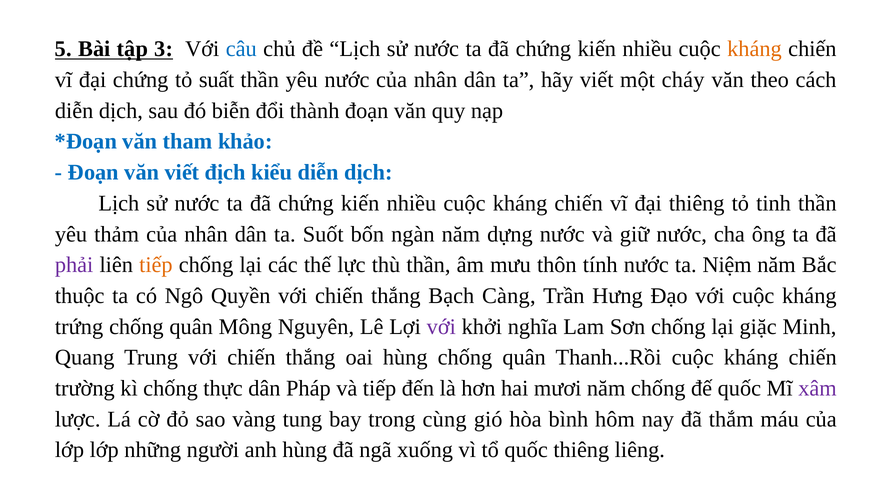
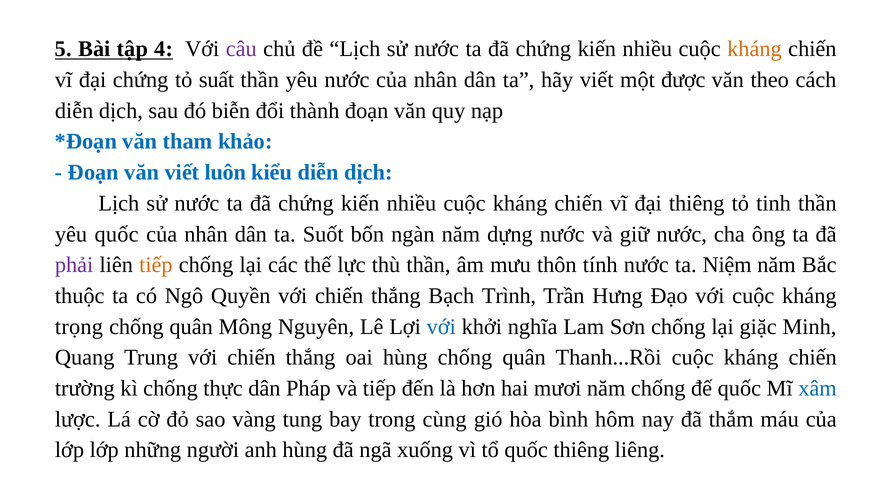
3: 3 -> 4 (164, 49)
câu colour: blue -> purple (241, 49)
cháy: cháy -> được (683, 80)
địch: địch -> luôn (225, 172)
yêu thảm: thảm -> quốc (117, 234)
Càng: Càng -> Trình (509, 295)
trứng: trứng -> trọng (79, 326)
với colour: purple -> blue (441, 326)
xâm colour: purple -> blue (818, 388)
